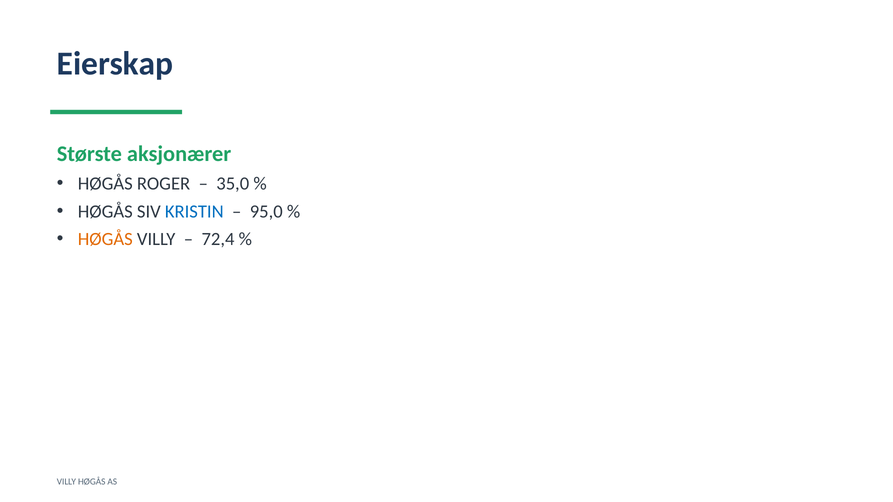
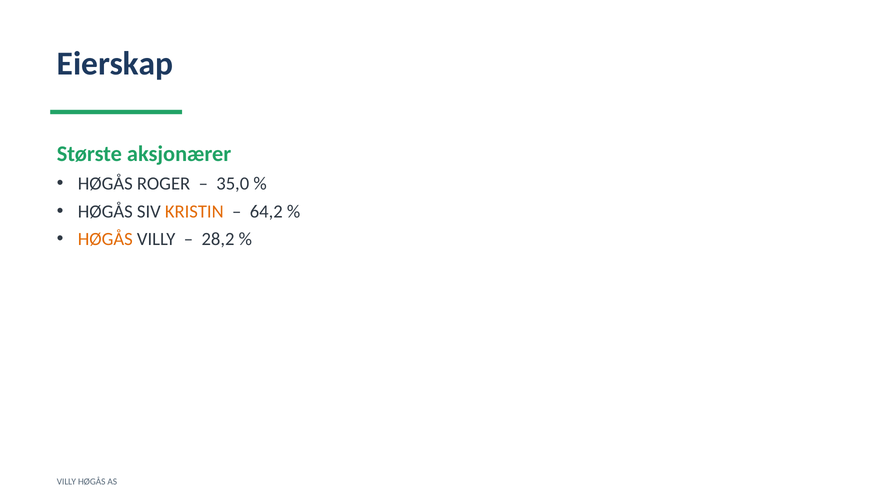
KRISTIN colour: blue -> orange (194, 212)
95,0: 95,0 -> 64,2 (266, 212)
72,4: 72,4 -> 28,2 (218, 239)
